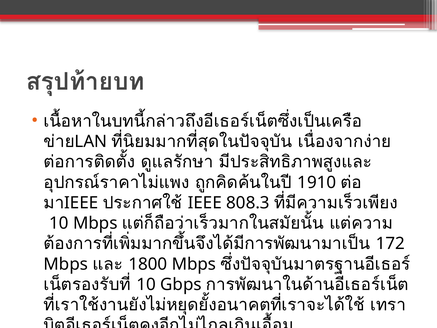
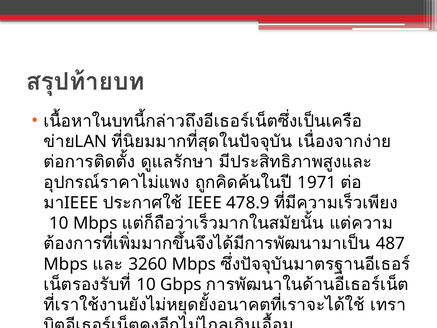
1910: 1910 -> 1971 (317, 182)
808.3: 808.3 -> 478.9 (248, 203)
172: 172 -> 487 (390, 243)
1800: 1800 -> 3260 (148, 264)
